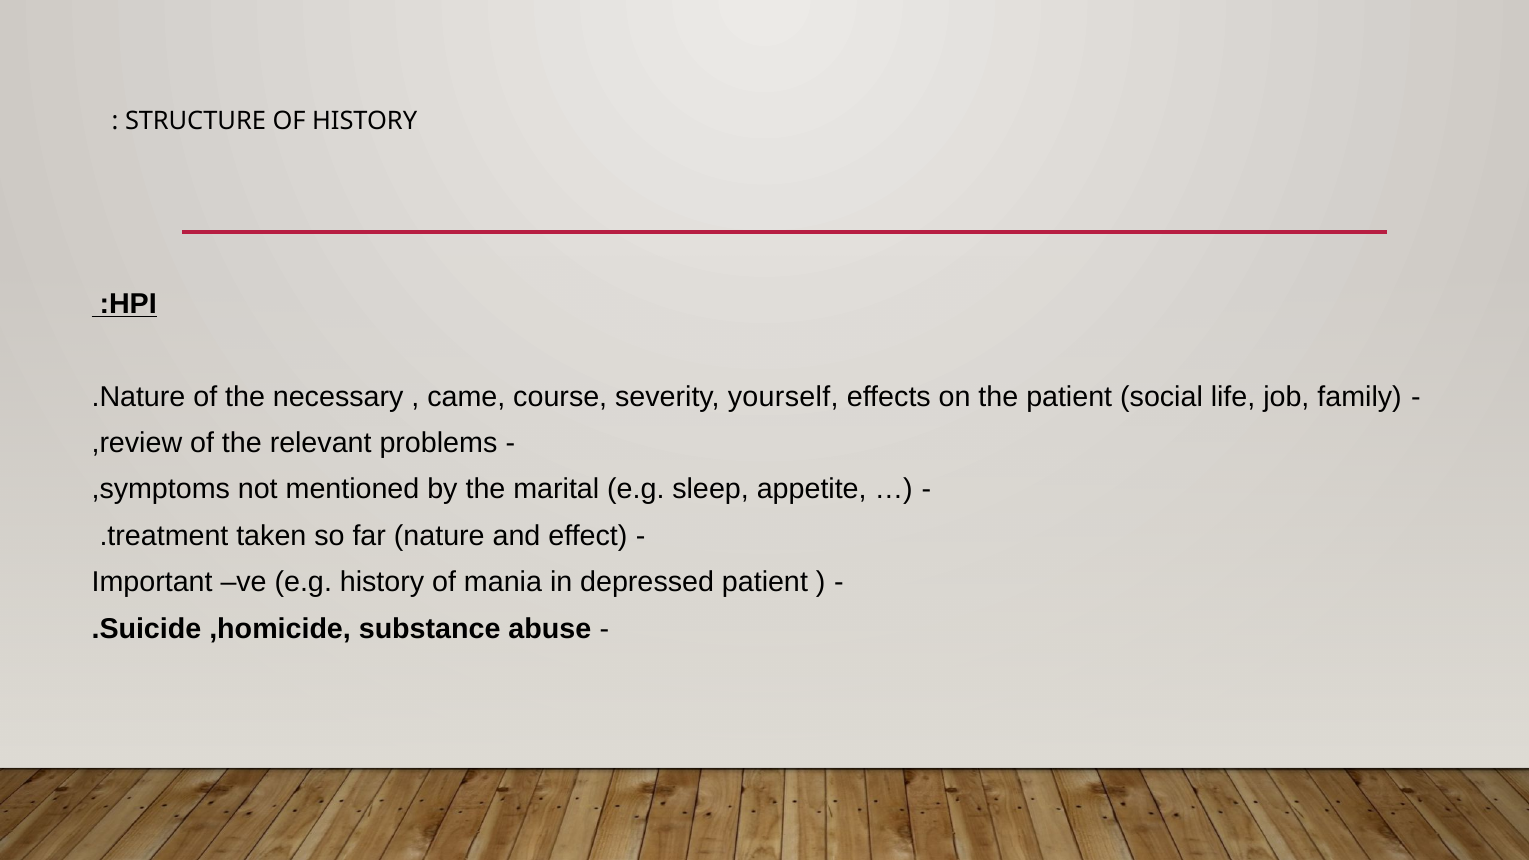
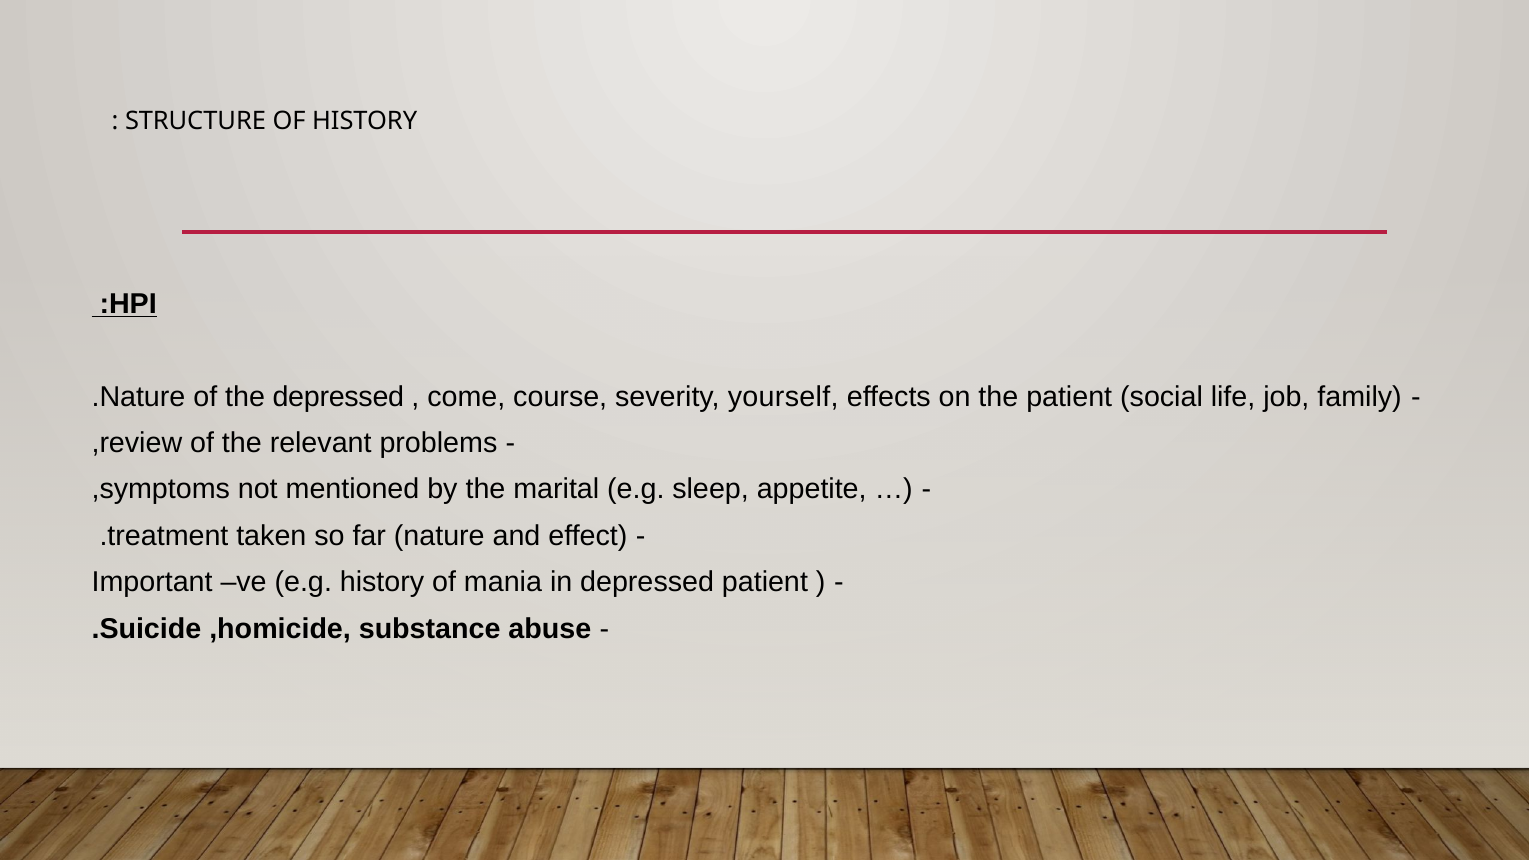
the necessary: necessary -> depressed (338, 397)
came: came -> come (466, 397)
